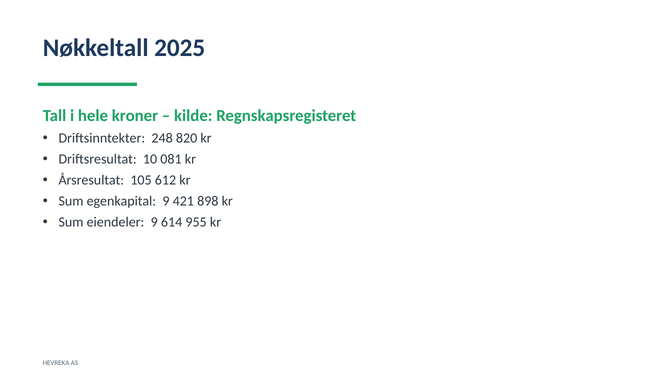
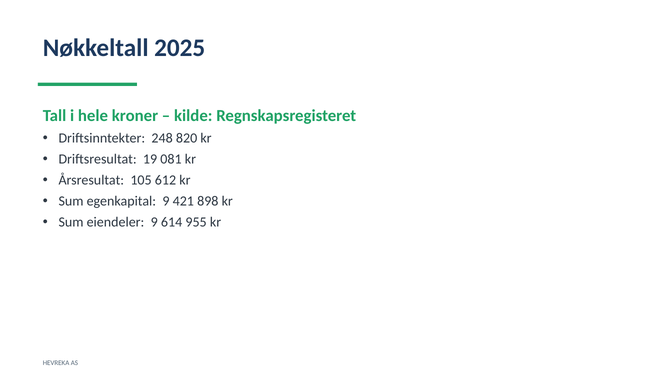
10: 10 -> 19 (150, 159)
